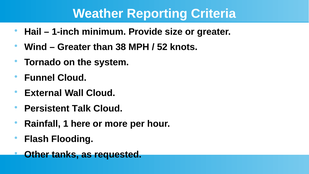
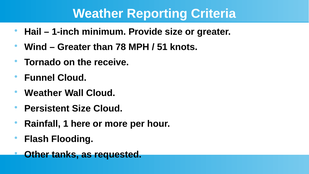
38: 38 -> 78 (121, 47)
52: 52 -> 51 (162, 47)
system: system -> receive (111, 62)
External: External -> Weather (43, 93)
Persistent Talk: Talk -> Size (81, 108)
